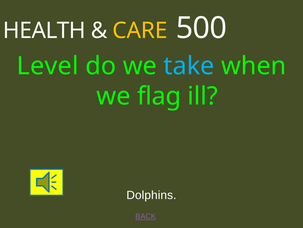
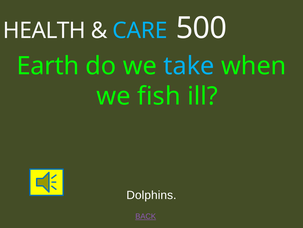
CARE colour: yellow -> light blue (140, 30)
Level: Level -> Earth (48, 66)
flag: flag -> fish (159, 96)
